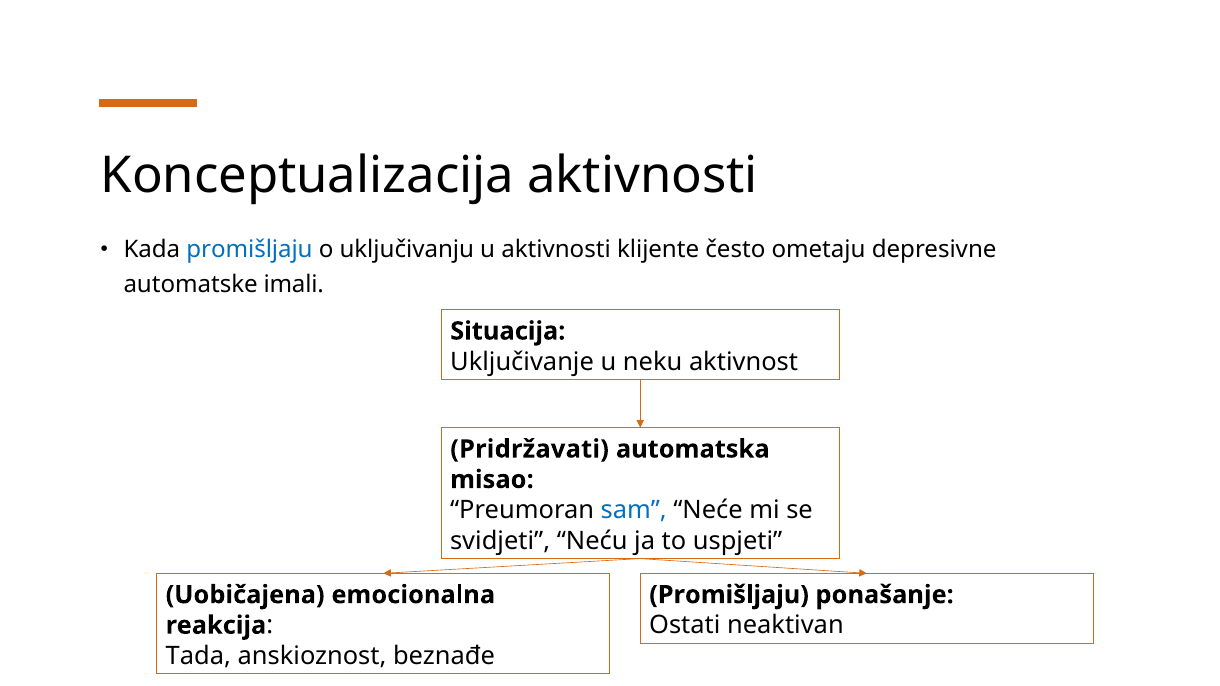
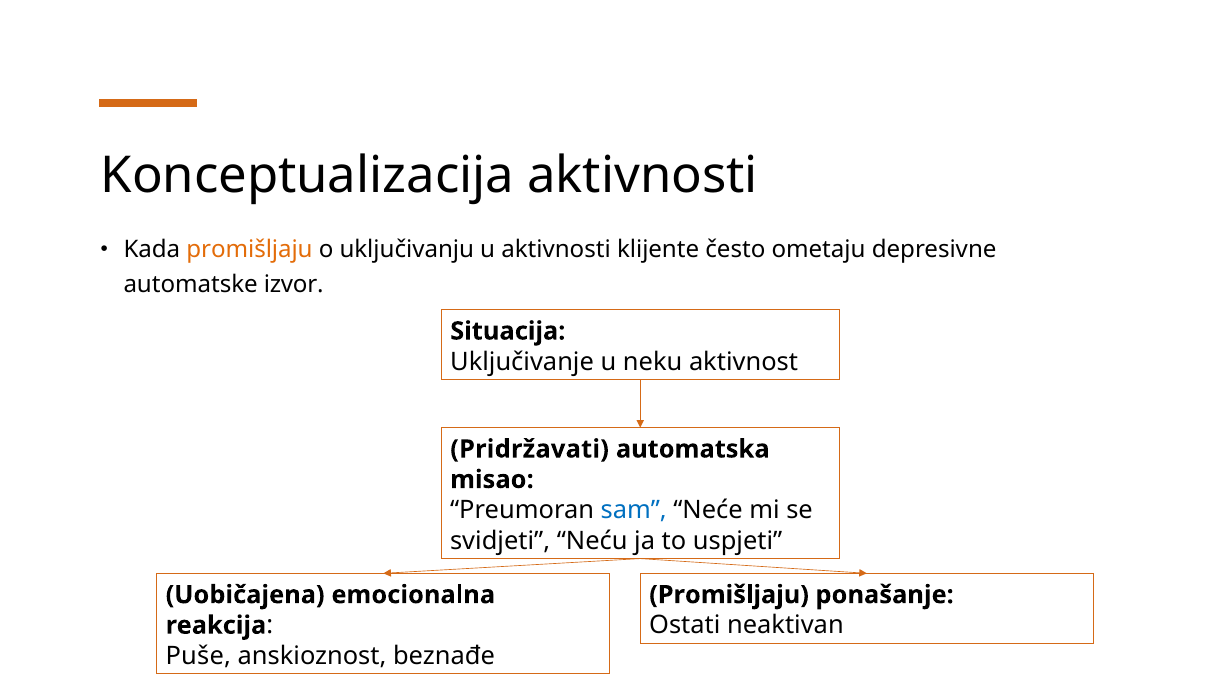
promišljaju colour: blue -> orange (250, 250)
imali: imali -> izvor (294, 285)
Tada: Tada -> Puše (198, 656)
